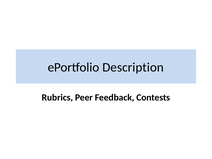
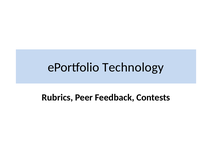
Description: Description -> Technology (133, 67)
